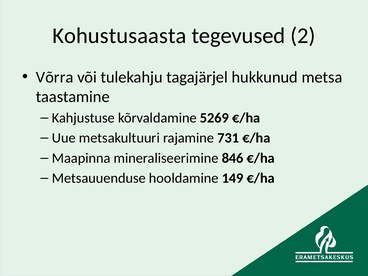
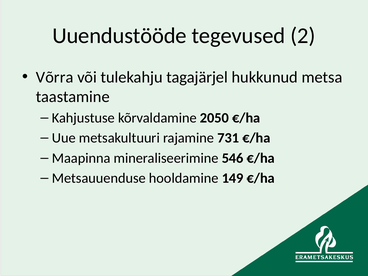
Kohustusaasta: Kohustusaasta -> Uuendustööde (119, 36)
5269: 5269 -> 2050 (214, 118)
846: 846 -> 546 (233, 158)
